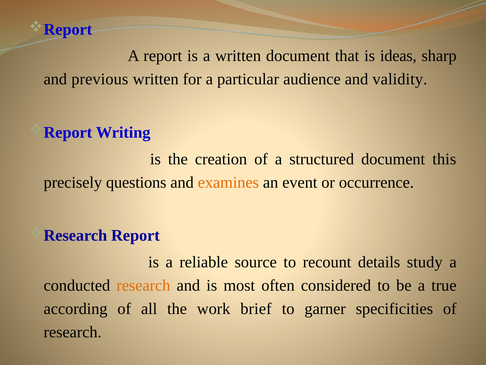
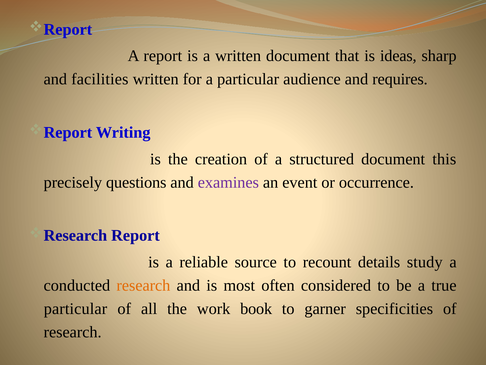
previous: previous -> facilities (100, 79)
validity: validity -> requires (400, 79)
examines colour: orange -> purple (228, 182)
according: according -> particular (75, 308)
brief: brief -> book (256, 308)
